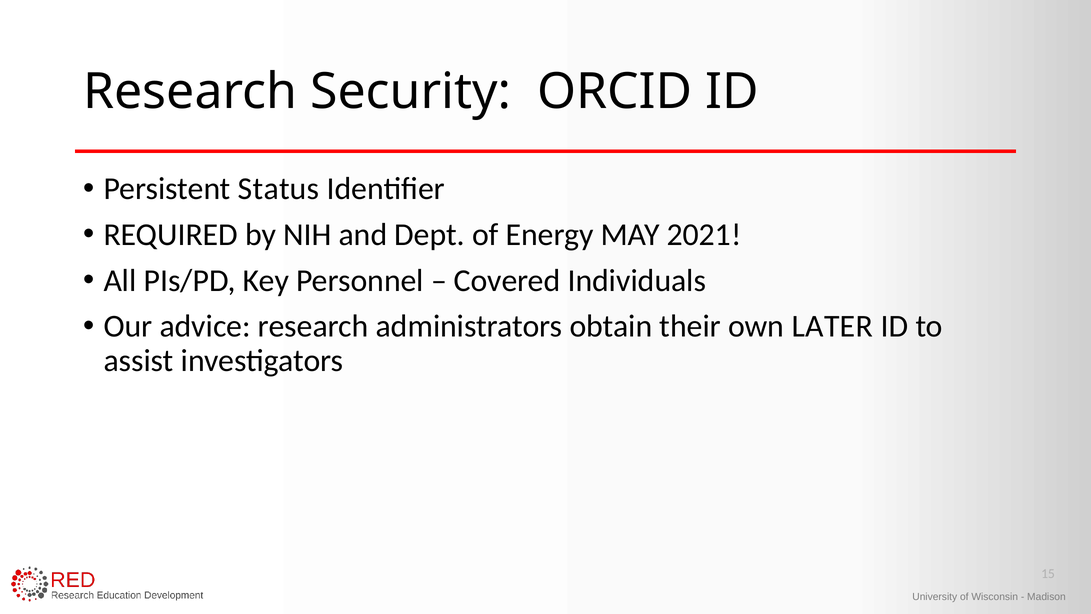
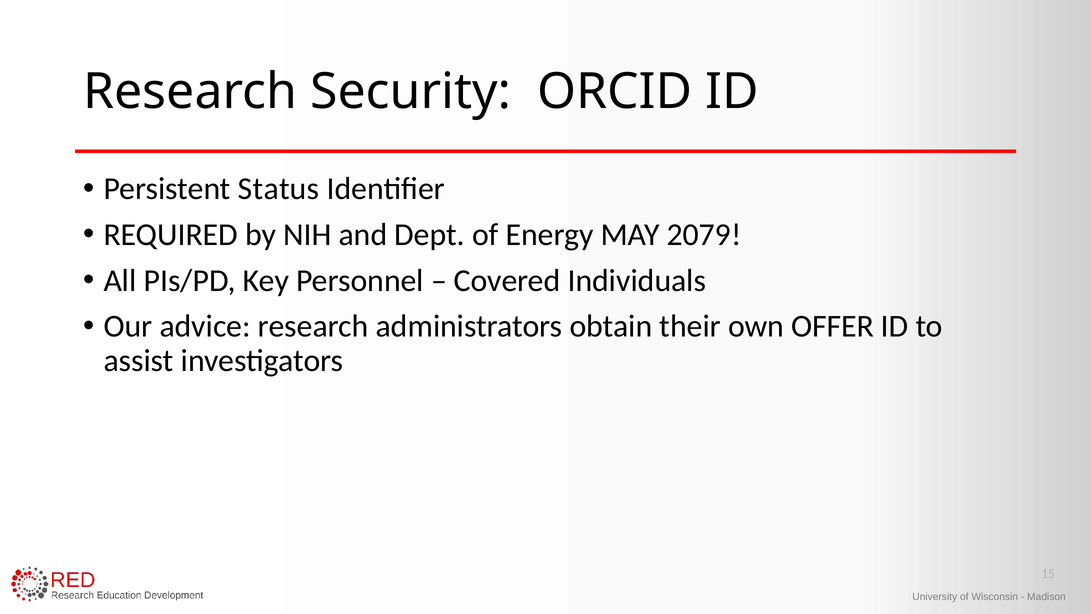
2021: 2021 -> 2079 (704, 235)
LATER: LATER -> OFFER (833, 326)
